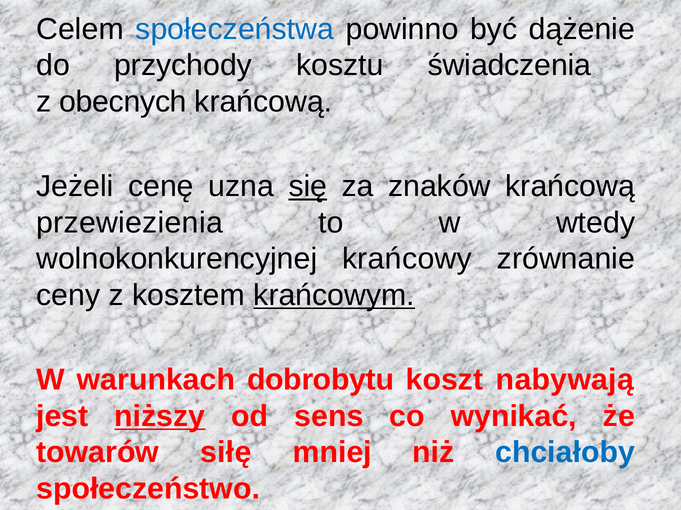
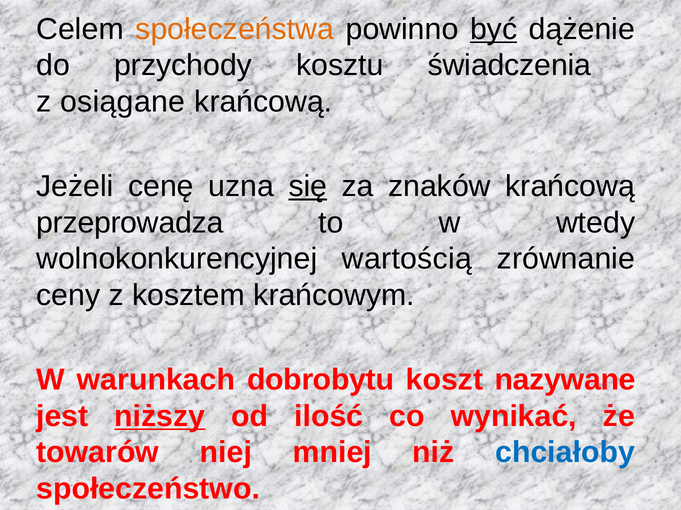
społeczeństwa colour: blue -> orange (235, 29)
być underline: none -> present (494, 29)
obecnych: obecnych -> osiągane (123, 102)
przewiezienia: przewiezienia -> przeprowadza (130, 223)
krańcowy: krańcowy -> wartością (407, 259)
krańcowym underline: present -> none (334, 296)
nabywają: nabywają -> nazywane (565, 380)
sens: sens -> ilość (329, 417)
siłę: siłę -> niej (226, 453)
